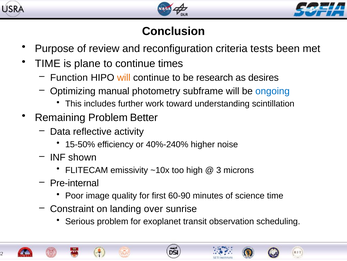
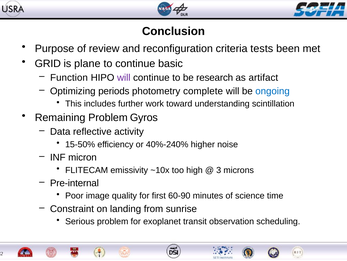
TIME: TIME -> GRID (48, 63)
times: times -> basic (171, 63)
will colour: orange -> purple (124, 77)
desires: desires -> artifact (263, 77)
manual: manual -> periods (114, 91)
subframe: subframe -> complete (203, 91)
Better: Better -> Gyros (144, 117)
shown: shown -> micron (82, 157)
over: over -> from (153, 208)
